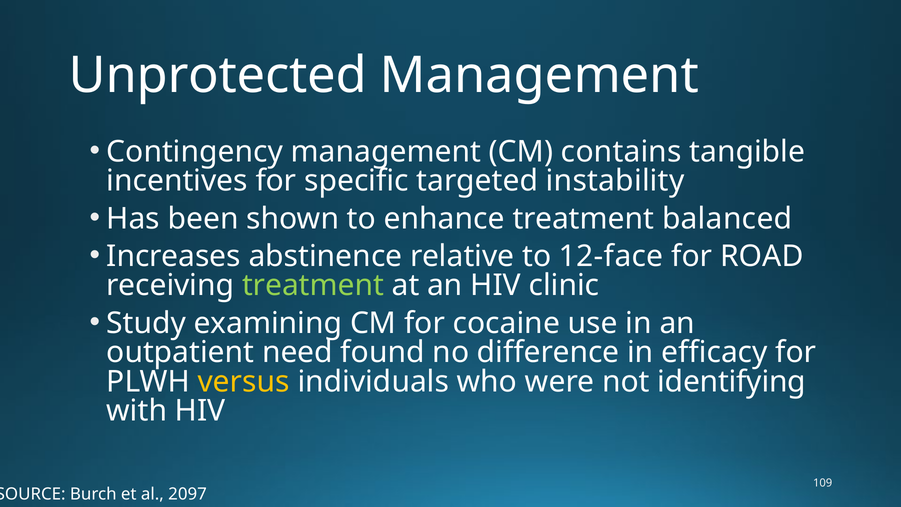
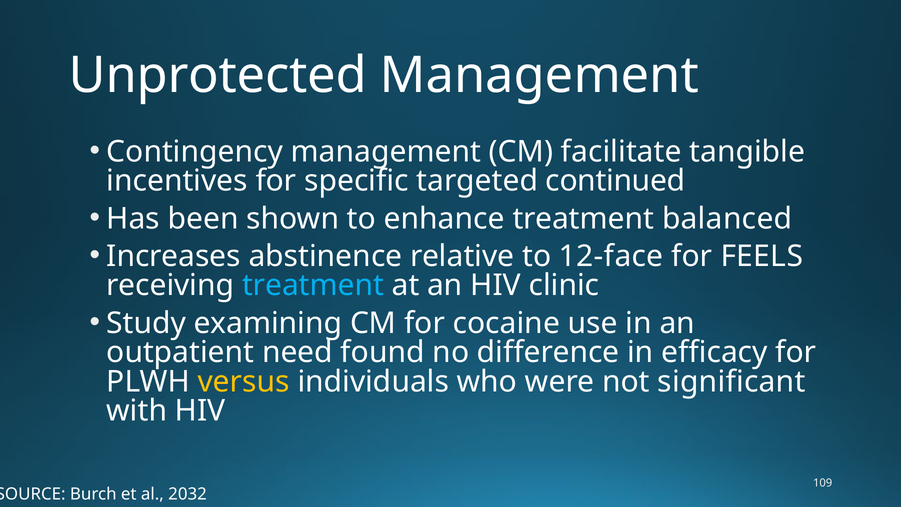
contains: contains -> facilitate (621, 152)
instability: instability -> continued (615, 181)
ROAD: ROAD -> FEELS (762, 256)
treatment colour: light green -> light blue (313, 285)
identifying: identifying -> significant (731, 382)
2097: 2097 -> 2032 (188, 494)
